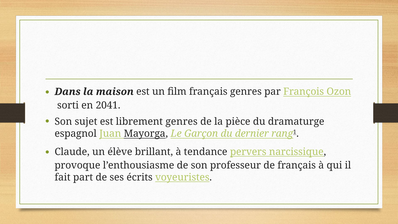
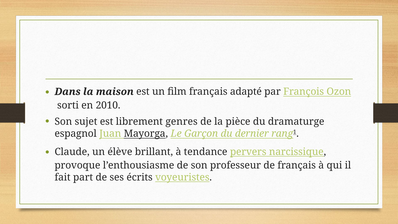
français genres: genres -> adapté (246, 92)
2041: 2041 -> 2010 (108, 105)
